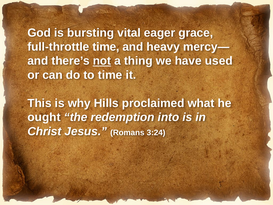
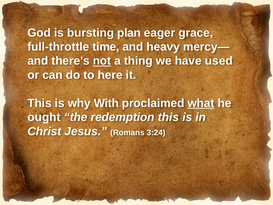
vital: vital -> plan (129, 33)
to time: time -> here (110, 75)
Hills: Hills -> With (106, 103)
what underline: none -> present (201, 103)
redemption into: into -> this (168, 117)
